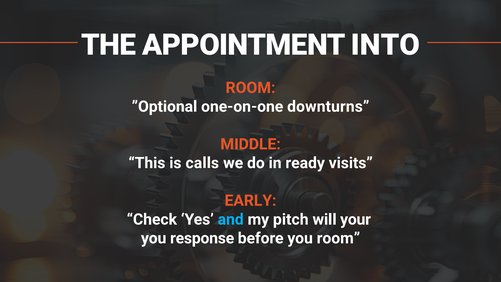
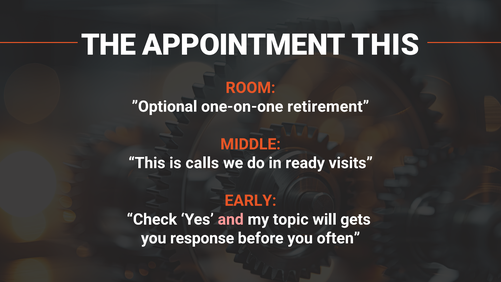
APPOINTMENT INTO: INTO -> THIS (385, 45)
downturns: downturns -> retirement (328, 106)
and colour: light blue -> pink (231, 219)
pitch: pitch -> topic (291, 219)
your: your -> gets (356, 219)
you room: room -> often (338, 238)
